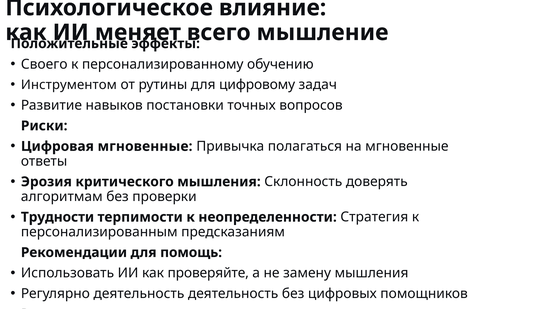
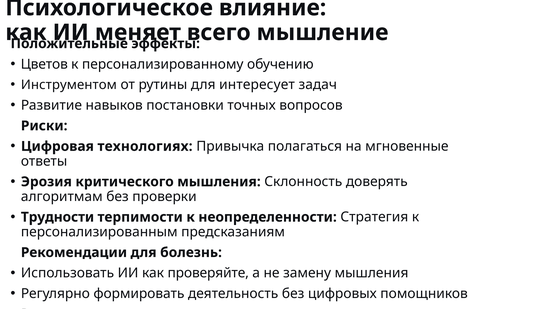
Своего: Своего -> Цветов (44, 64)
цифровому: цифровому -> интересует (257, 85)
Цифровая мгновенные: мгновенные -> технологиях (145, 147)
помощь: помощь -> болезнь (191, 253)
Регулярно деятельность: деятельность -> формировать (139, 294)
